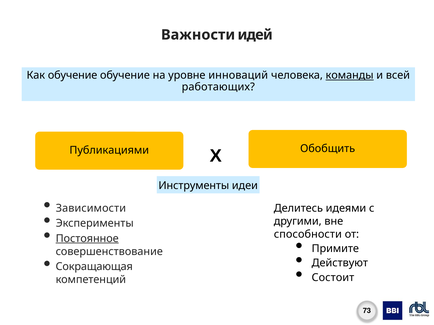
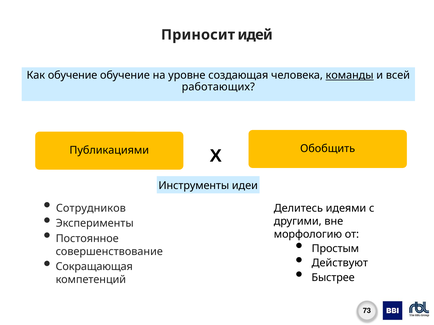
Важности: Важности -> Приносит (198, 35)
инноваций: инноваций -> создающая (238, 75)
Зависимости: Зависимости -> Сотрудников (91, 208)
Постоянное underline: present -> none (87, 239)
способности: способности -> морфологию (308, 234)
Примите: Примите -> Простым (335, 249)
Состоит: Состоит -> Быстрее (333, 278)
